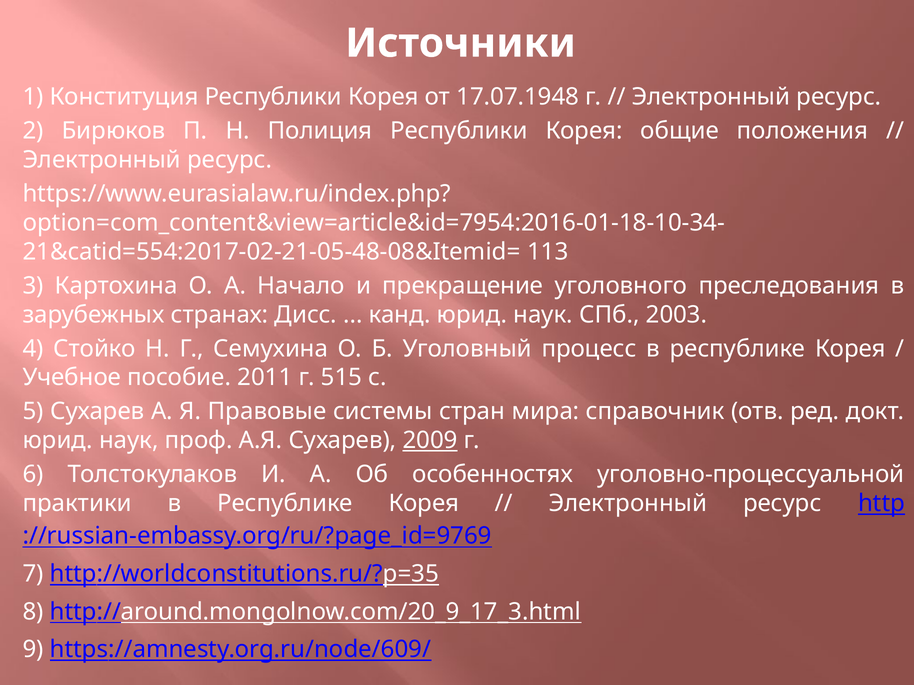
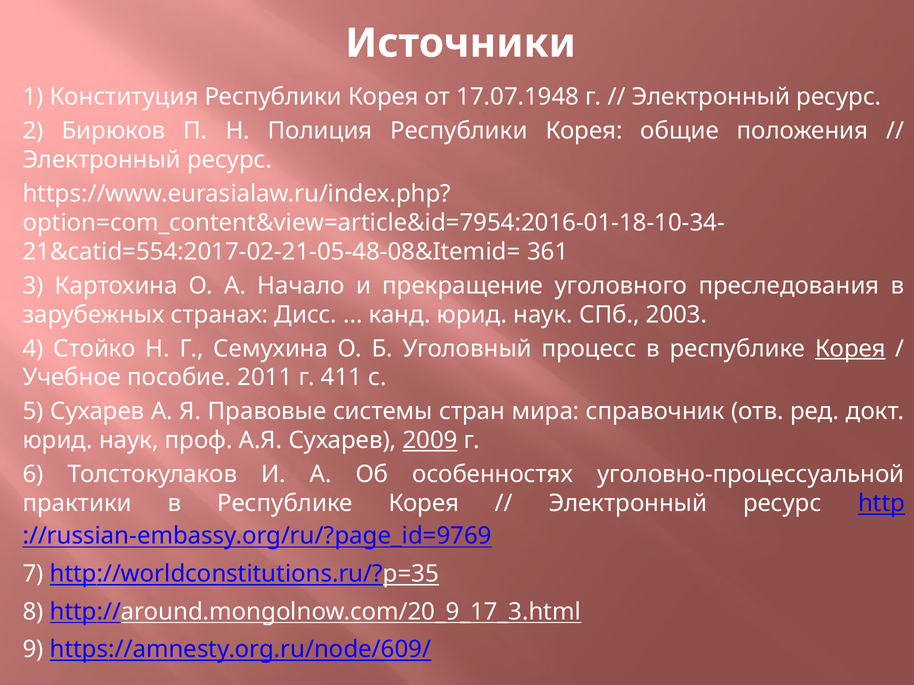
113: 113 -> 361 (548, 252)
Корея underline: none -> present (850, 349)
515: 515 -> 411 (342, 378)
